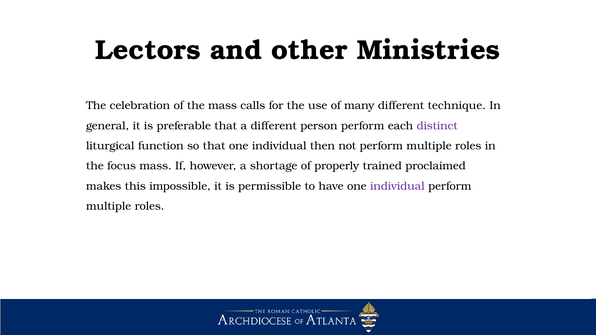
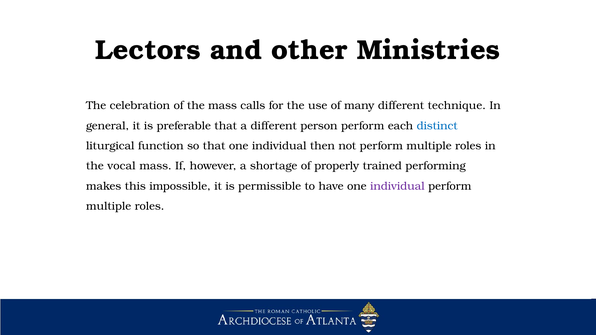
distinct colour: purple -> blue (437, 126)
focus: focus -> vocal (121, 166)
proclaimed: proclaimed -> performing (436, 166)
